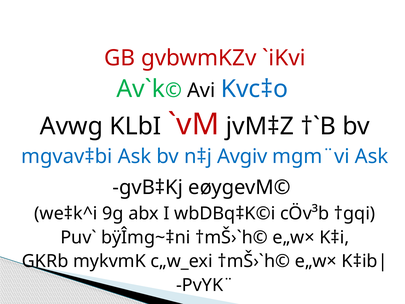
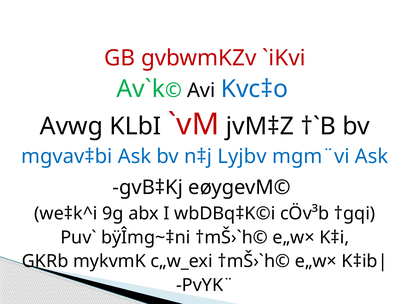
Avgiv: Avgiv -> Lyjbv (242, 156)
